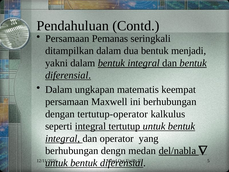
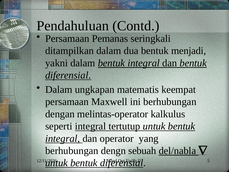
tertutup-operator: tertutup-operator -> melintas-operator (113, 114)
medan: medan -> sebuah (142, 150)
